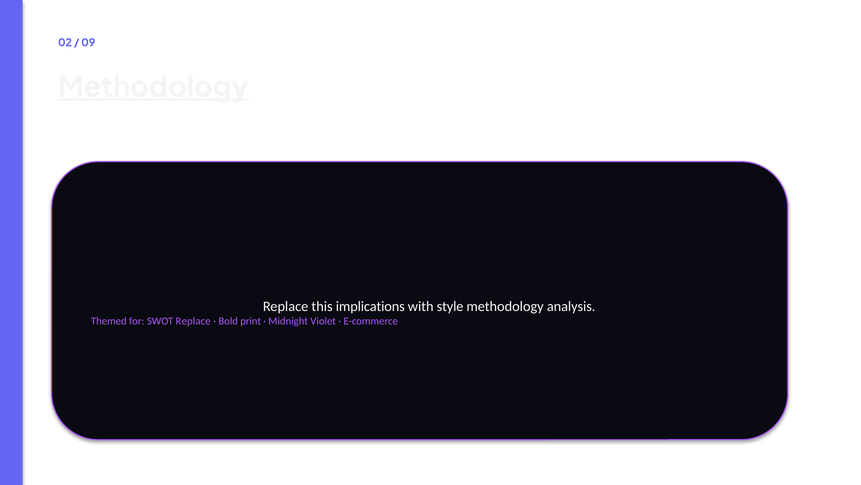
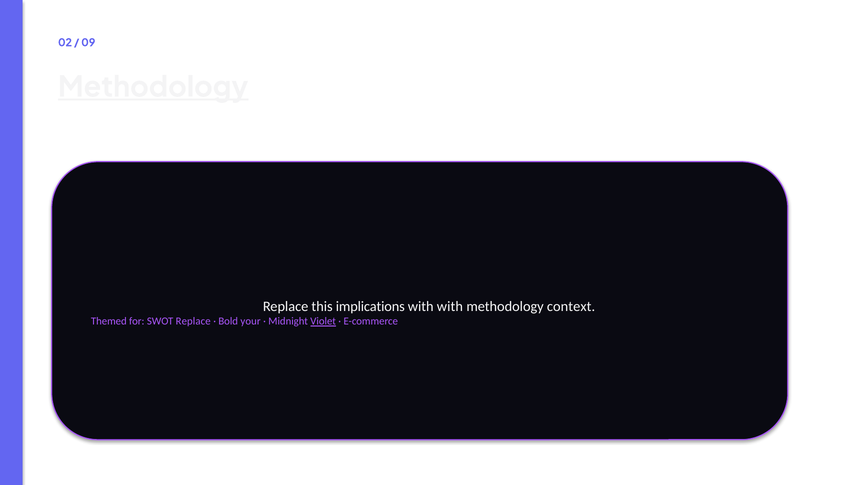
with style: style -> with (450, 306)
analysis: analysis -> context (571, 306)
print: print -> your (251, 321)
Violet underline: none -> present (323, 321)
